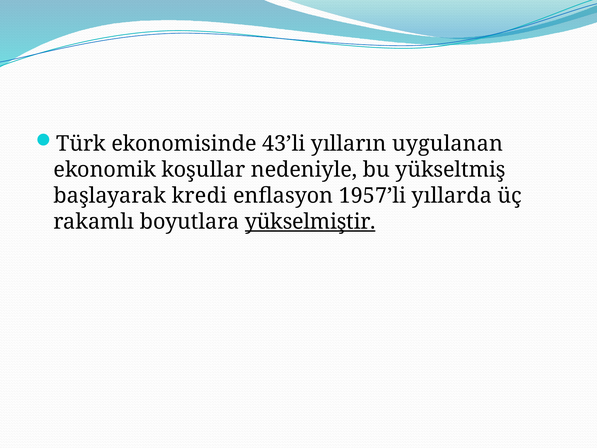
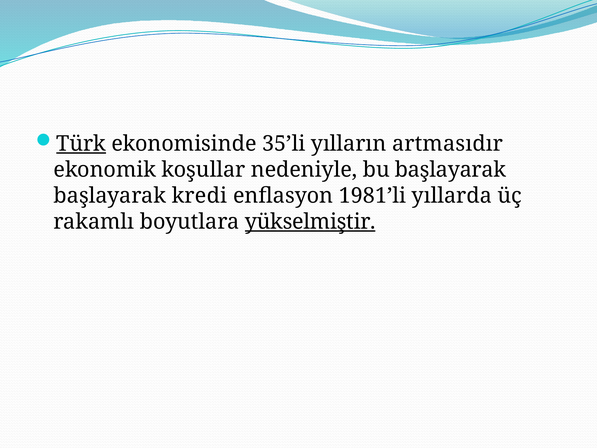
Türk underline: none -> present (81, 144)
43’li: 43’li -> 35’li (284, 144)
uygulanan: uygulanan -> artmasıdır (448, 144)
bu yükseltmiş: yükseltmiş -> başlayarak (451, 170)
1957’li: 1957’li -> 1981’li (372, 196)
